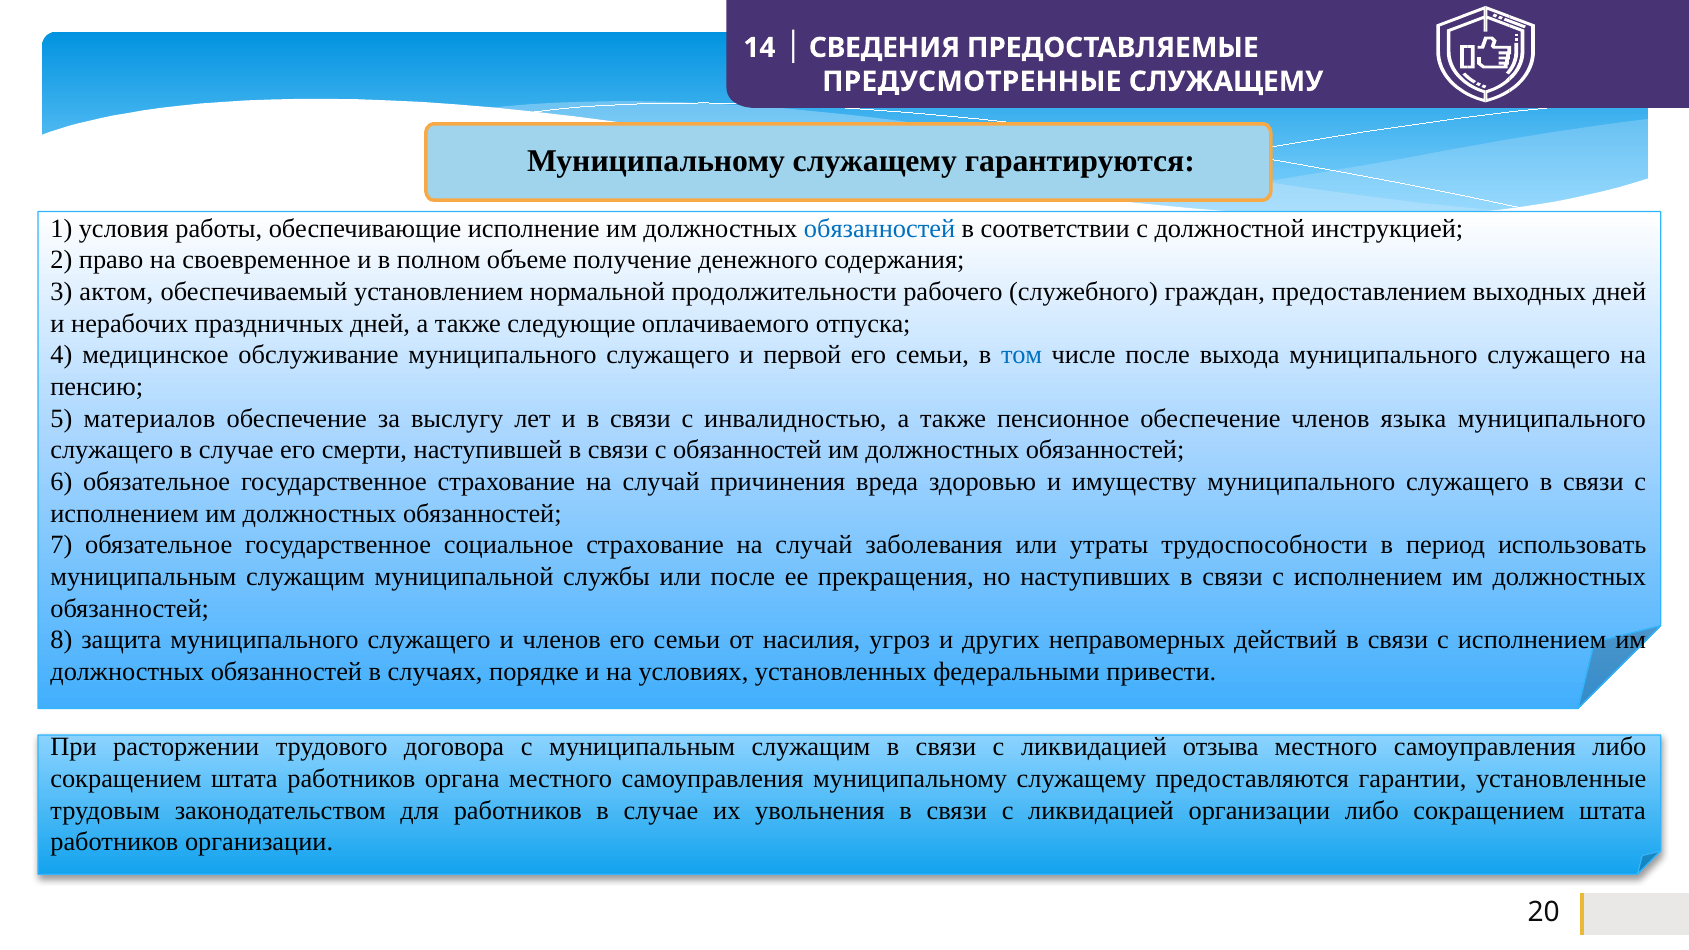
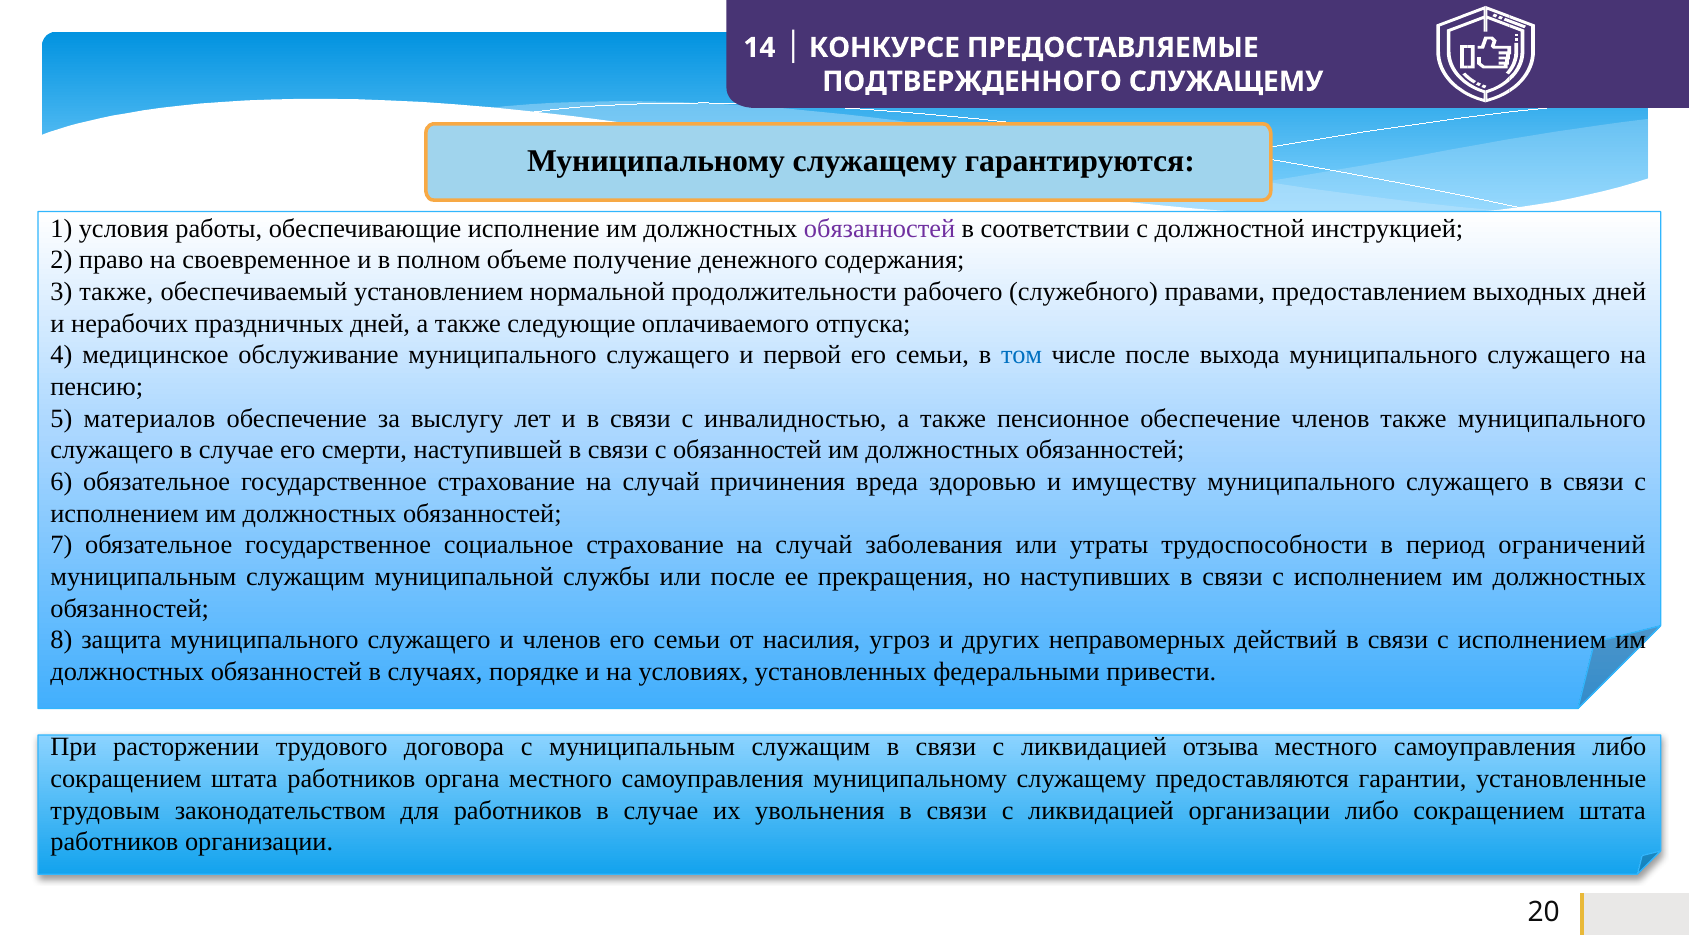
СВЕДЕНИЯ: СВЕДЕНИЯ -> КОНКУРСЕ (884, 48)
ПРЕДУСМОТРЕННЫЕ: ПРЕДУСМОТРЕННЫЕ -> ПОДТВЕРЖДЕННОГО (972, 81)
обязанностей colour: blue -> purple (880, 228)
3 актом: актом -> также (116, 292)
граждан: граждан -> правами (1215, 292)
членов языка: языка -> также (1414, 418)
использовать: использовать -> ограничений (1572, 545)
